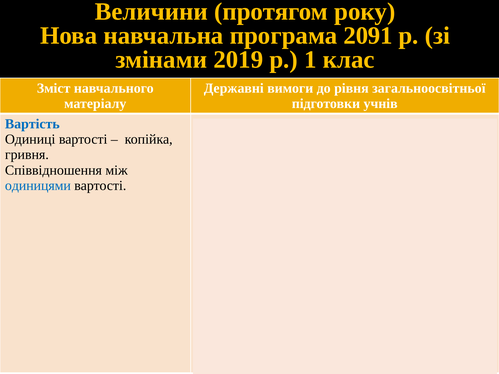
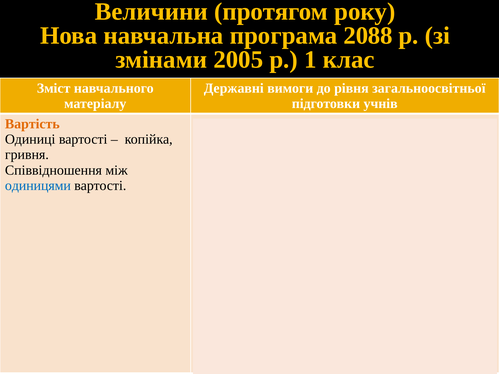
2091: 2091 -> 2088 (368, 36)
2019: 2019 -> 2005 (238, 59)
Вартість colour: blue -> orange (32, 124)
